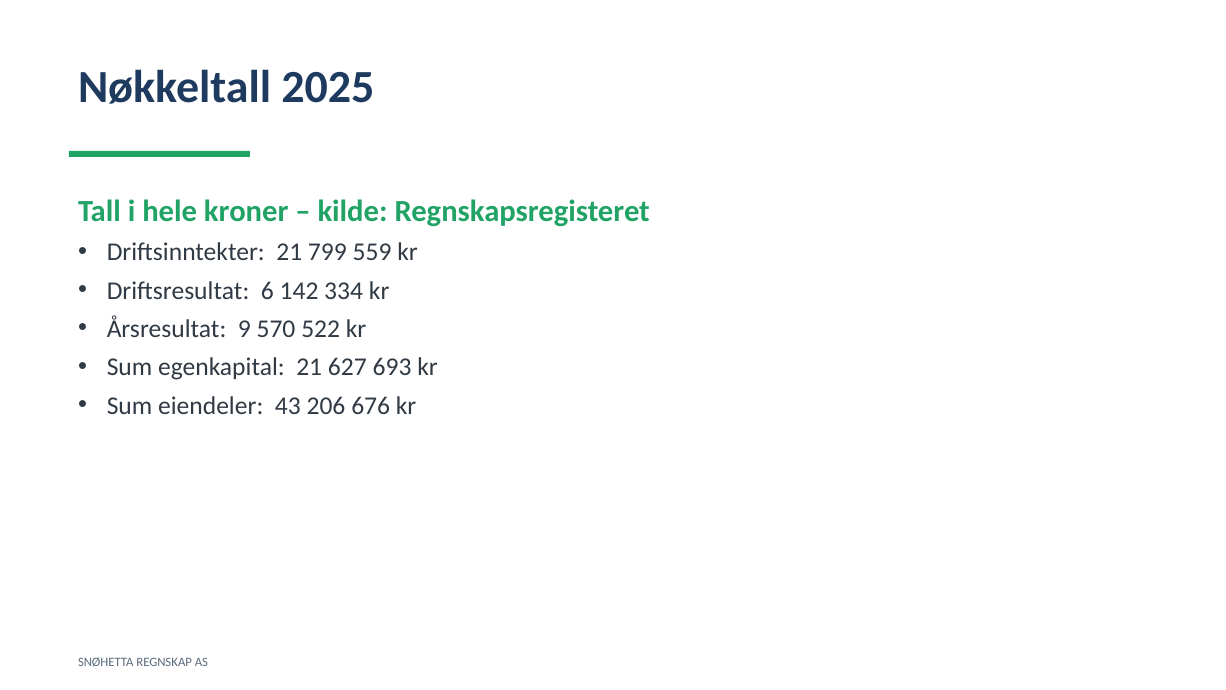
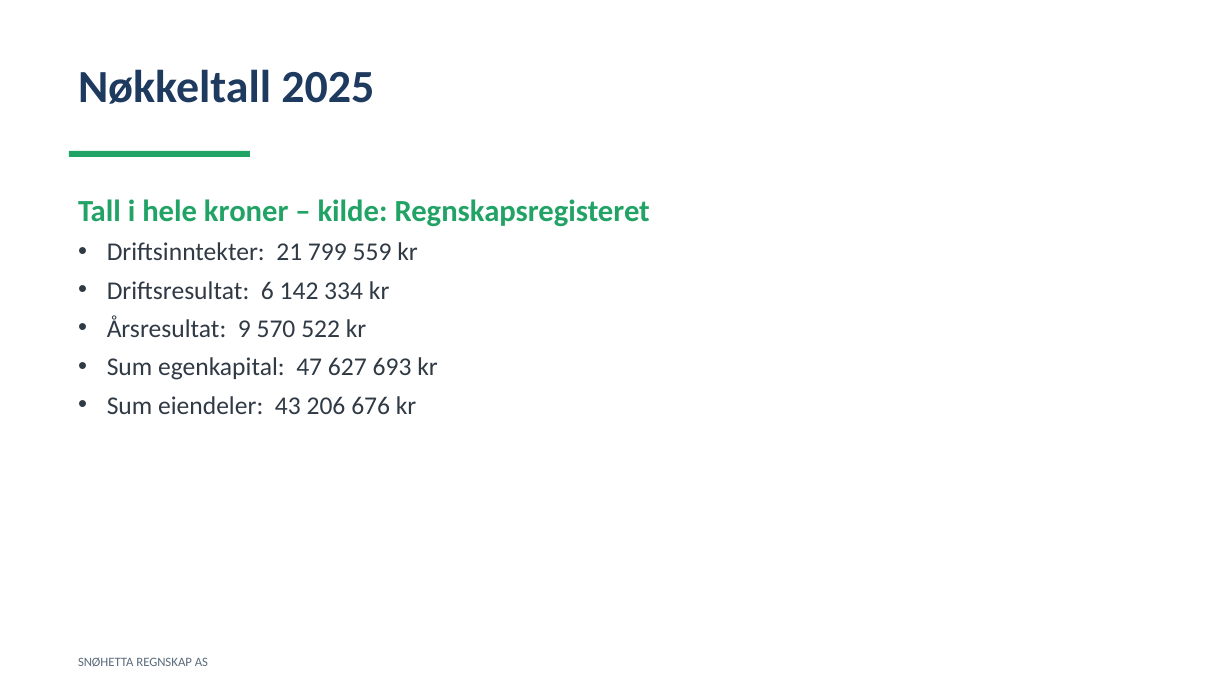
egenkapital 21: 21 -> 47 (309, 367)
